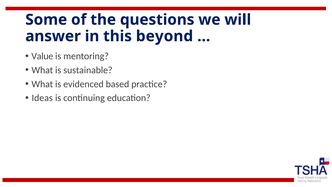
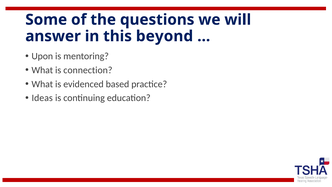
Value: Value -> Upon (42, 56)
sustainable: sustainable -> connection (88, 70)
